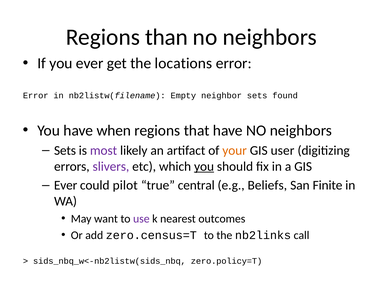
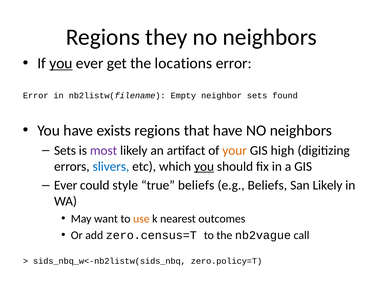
than: than -> they (166, 37)
you underline: none -> present (61, 63)
when: when -> exists (114, 131)
user: user -> high (283, 151)
slivers colour: purple -> blue (111, 167)
pilot: pilot -> style (125, 186)
true central: central -> beliefs (196, 186)
San Finite: Finite -> Likely (328, 186)
use colour: purple -> orange (141, 219)
nb2links: nb2links -> nb2vague (263, 235)
